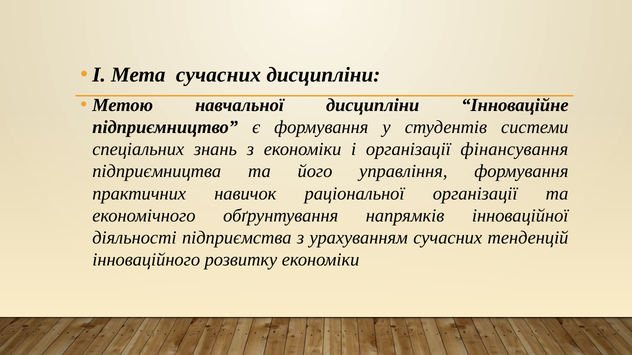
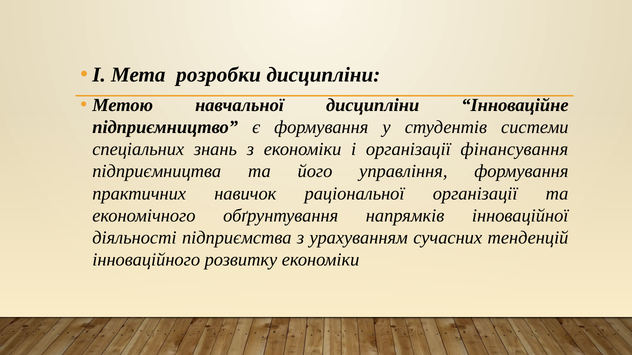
Мета сучасних: сучасних -> розробки (218, 75)
